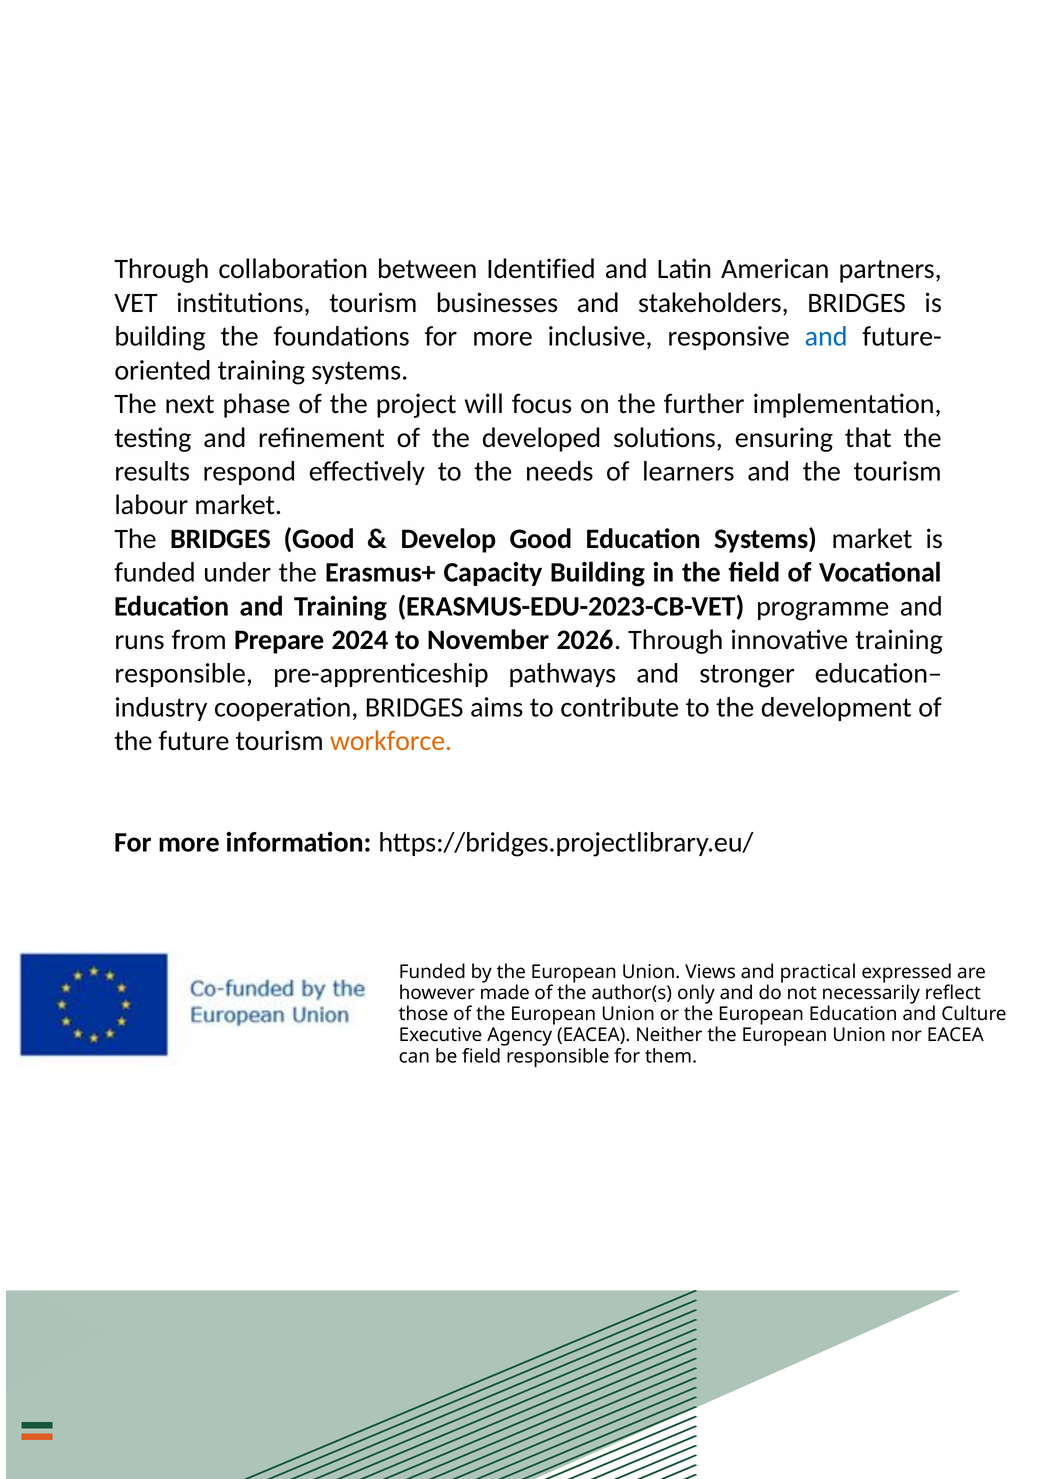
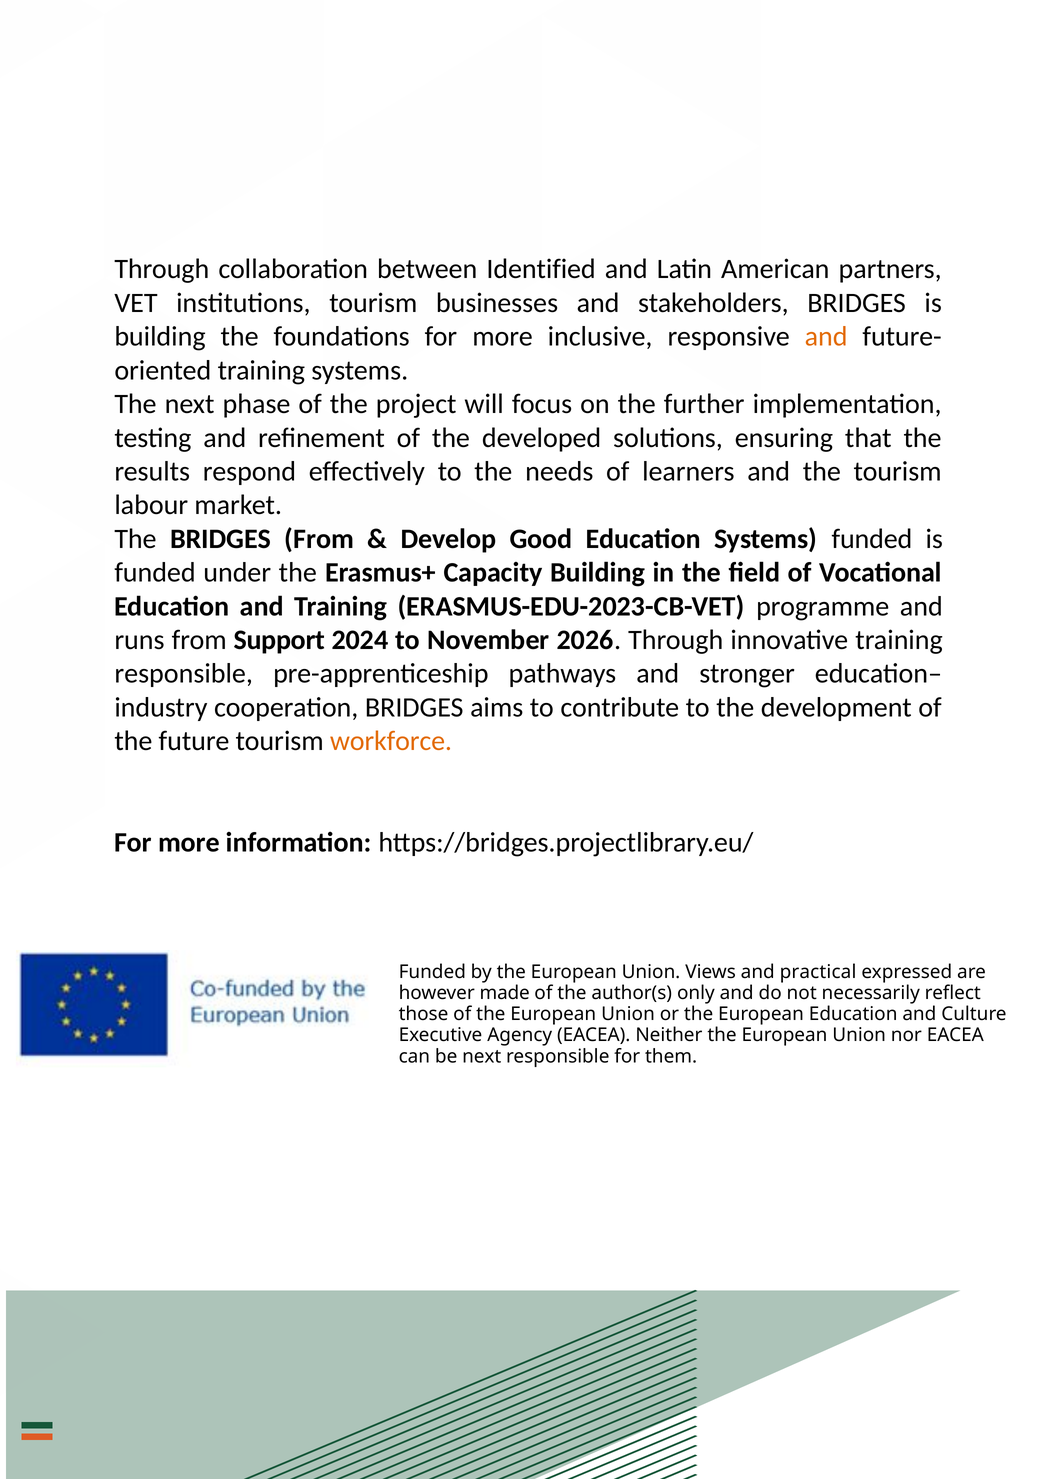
and colour: blue -> orange (826, 337)
BRIDGES Good: Good -> From (319, 539)
Systems market: market -> funded (872, 539)
Prepare: Prepare -> Support (279, 640)
be field: field -> next (482, 1056)
